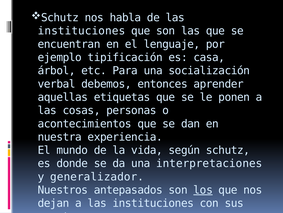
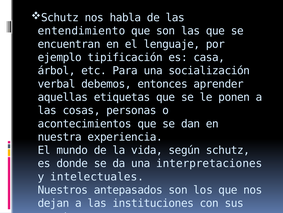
instituciones: instituciones -> entendimiento (81, 31)
generalizador: generalizador -> intelectuales (97, 176)
los underline: present -> none (203, 189)
